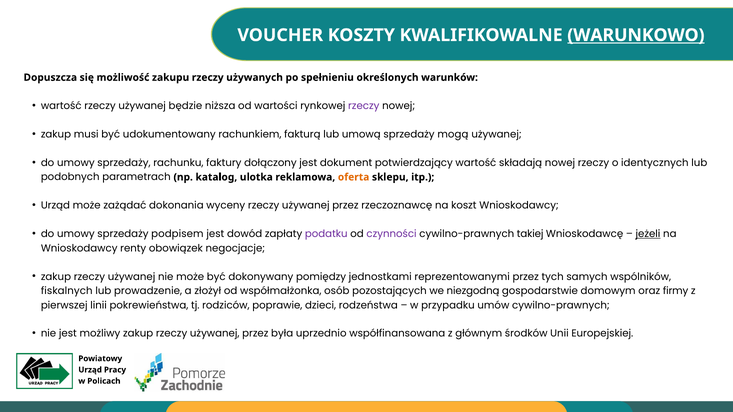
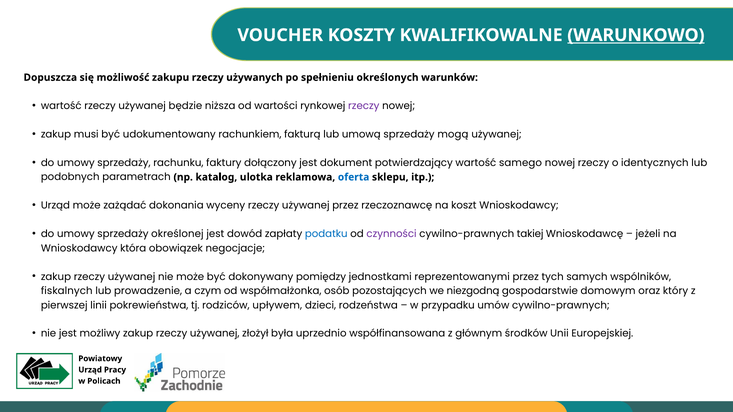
składają: składają -> samego (521, 163)
oferta colour: orange -> blue (354, 177)
podpisem: podpisem -> określonej (177, 234)
podatku colour: purple -> blue (326, 234)
jeżeli underline: present -> none (648, 234)
renty: renty -> która (133, 248)
złożył: złożył -> czym (208, 291)
firmy: firmy -> który (676, 291)
poprawie: poprawie -> upływem (277, 305)
zakup rzeczy używanej przez: przez -> złożył (255, 334)
